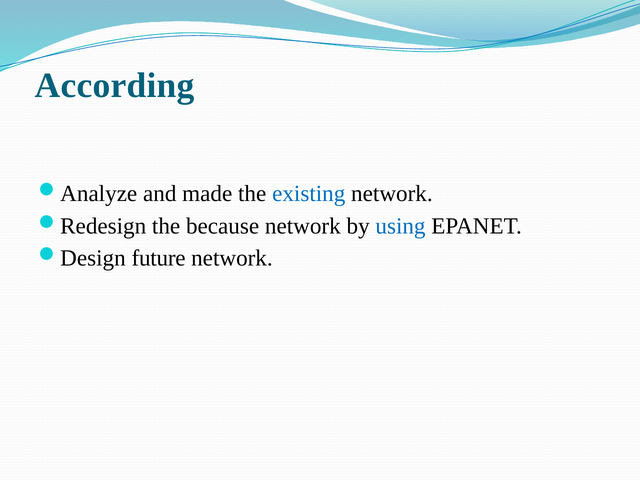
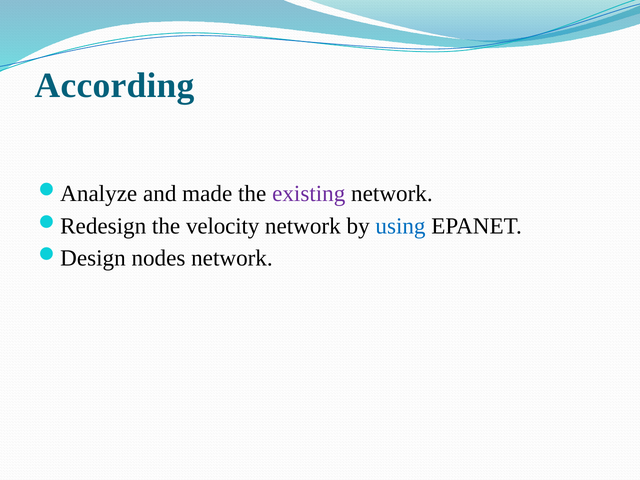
existing colour: blue -> purple (309, 194)
because: because -> velocity (223, 226)
future: future -> nodes (158, 258)
